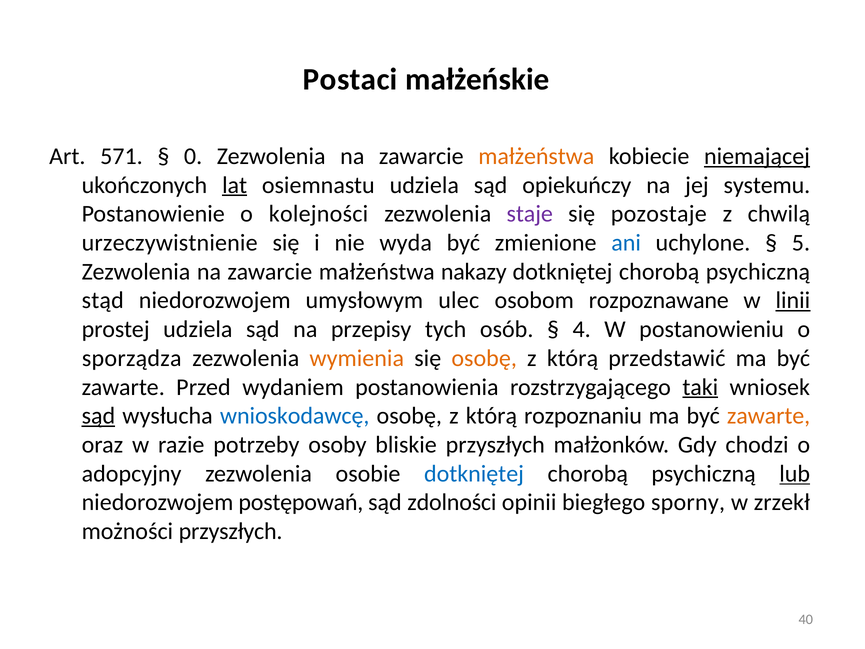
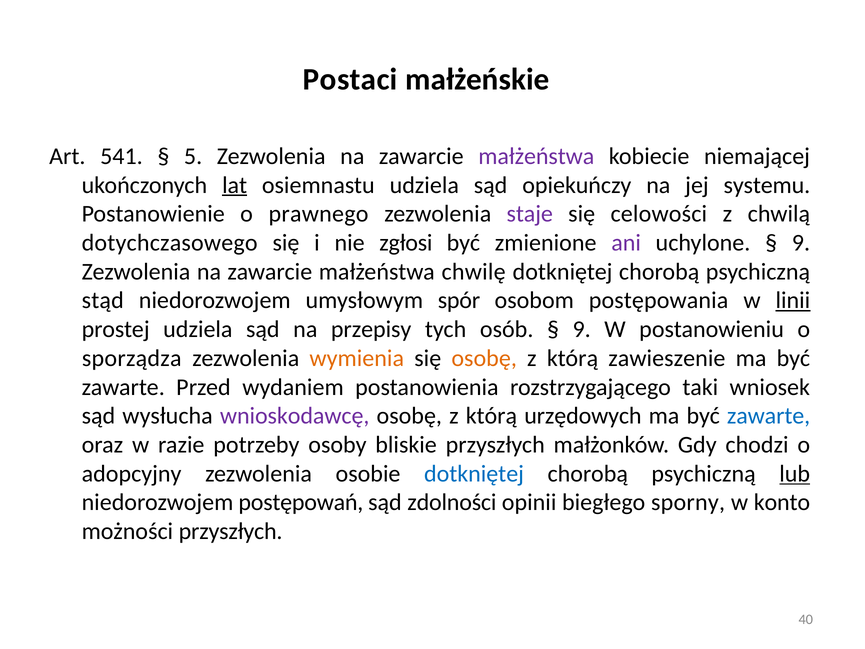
571: 571 -> 541 (121, 156)
0: 0 -> 5 (193, 156)
małżeństwa colour: orange -> purple (536, 156)
niemającej underline: present -> none (757, 156)
kolejności: kolejności -> prawnego (319, 214)
pozostaje: pozostaje -> celowości (659, 214)
urzeczywistnienie: urzeczywistnienie -> dotychczasowego (170, 243)
wyda: wyda -> zgłosi (406, 243)
ani colour: blue -> purple (626, 243)
5: 5 -> 9 (801, 243)
nakazy: nakazy -> chwilę (474, 272)
ulec: ulec -> spór (459, 300)
rozpoznawane: rozpoznawane -> postępowania (659, 300)
4: 4 -> 9 (582, 329)
przedstawić: przedstawić -> zawieszenie (667, 358)
taki underline: present -> none (700, 387)
sąd underline: present -> none (98, 416)
wnioskodawcę colour: blue -> purple (295, 416)
rozpoznaniu: rozpoznaniu -> urzędowych (583, 416)
zawarte colour: orange -> blue (769, 416)
zrzekł: zrzekł -> konto (782, 502)
